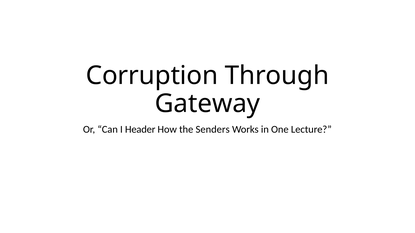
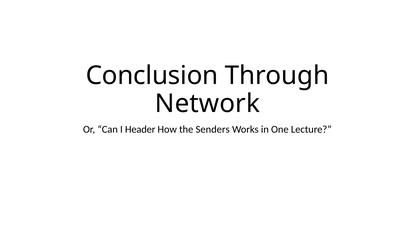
Corruption: Corruption -> Conclusion (152, 76)
Gateway: Gateway -> Network (207, 104)
